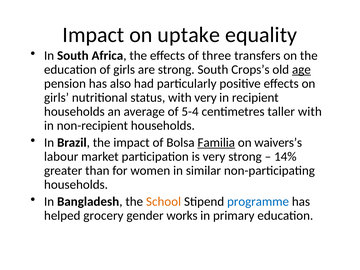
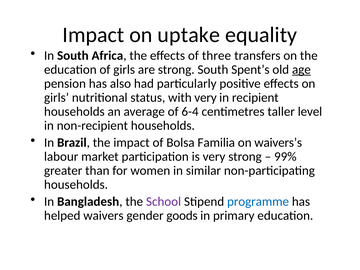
Crops’s: Crops’s -> Spent’s (250, 70)
5-4: 5-4 -> 6-4 (190, 112)
taller with: with -> level (310, 112)
Familia underline: present -> none (216, 143)
14%: 14% -> 99% (285, 157)
School colour: orange -> purple (164, 202)
grocery: grocery -> waivers (103, 216)
works: works -> goods (182, 216)
